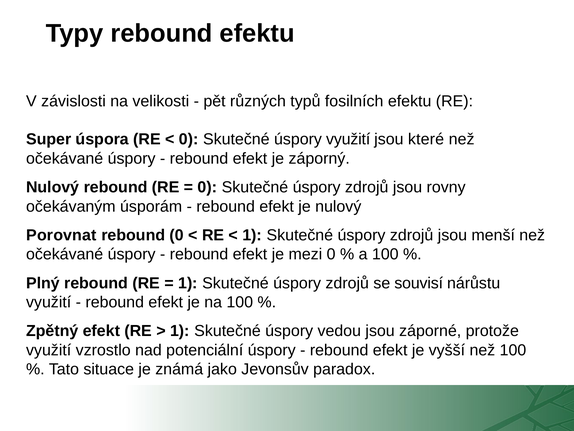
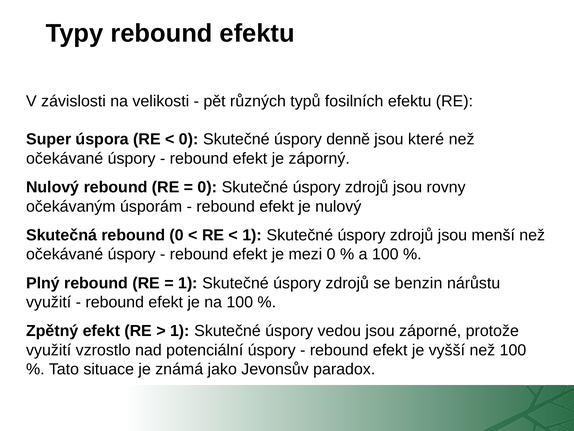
úspory využití: využití -> denně (348, 139)
Porovnat: Porovnat -> Skutečná (61, 235)
souvisí: souvisí -> benzin (419, 283)
